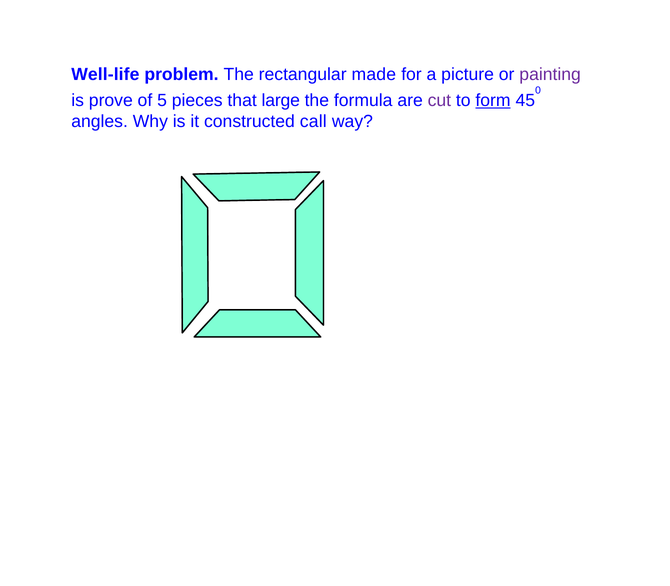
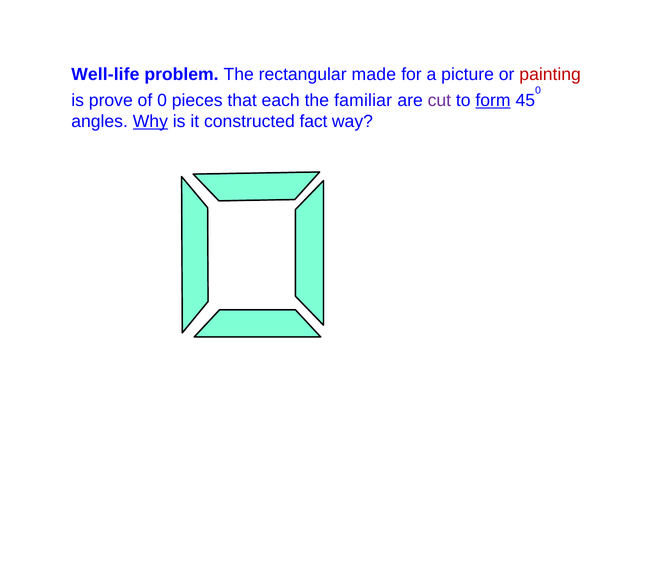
painting colour: purple -> red (550, 74)
of 5: 5 -> 0 (162, 100)
large: large -> each (281, 100)
formula: formula -> familiar (363, 100)
Why underline: none -> present (150, 121)
call: call -> fact (313, 121)
